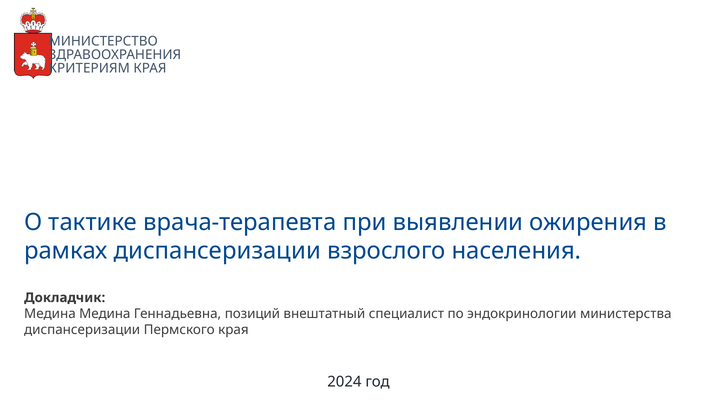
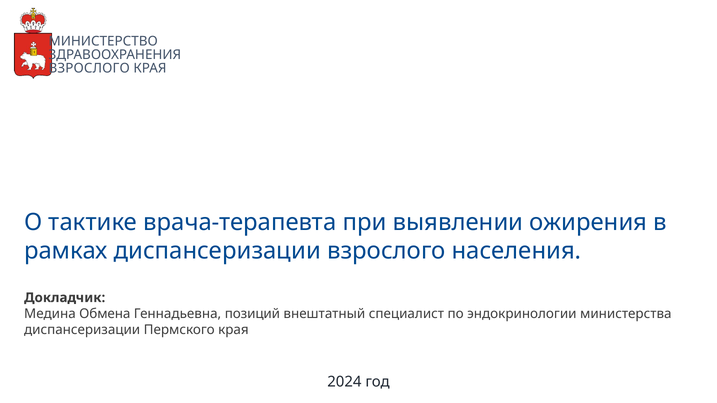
КРИТЕРИЯМ: КРИТЕРИЯМ -> ВЗРОСЛОГО (89, 68)
Медина Медина: Медина -> Обмена (105, 314)
